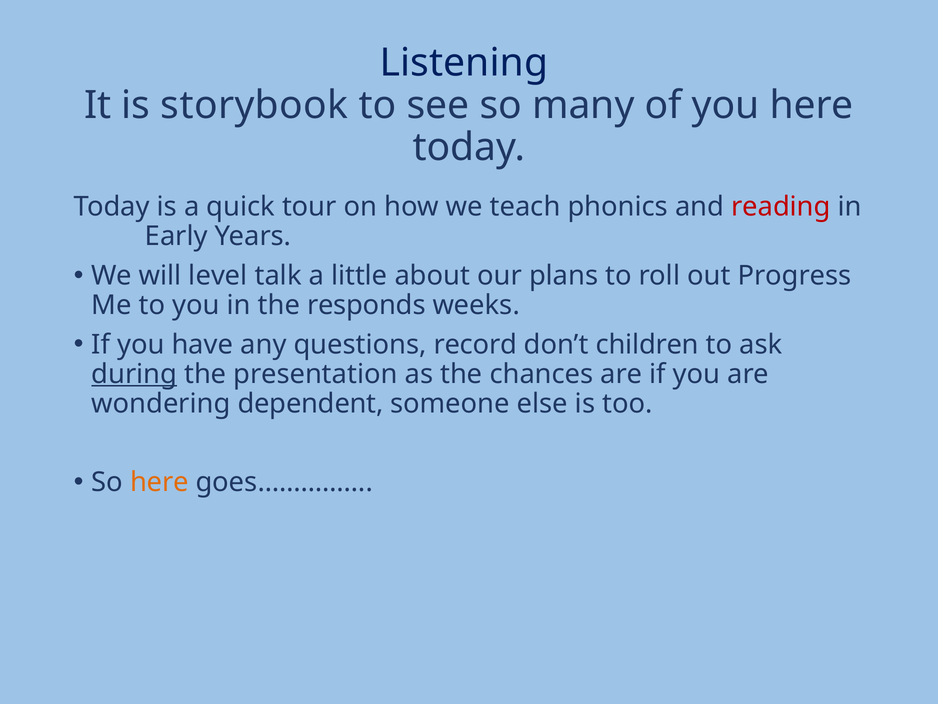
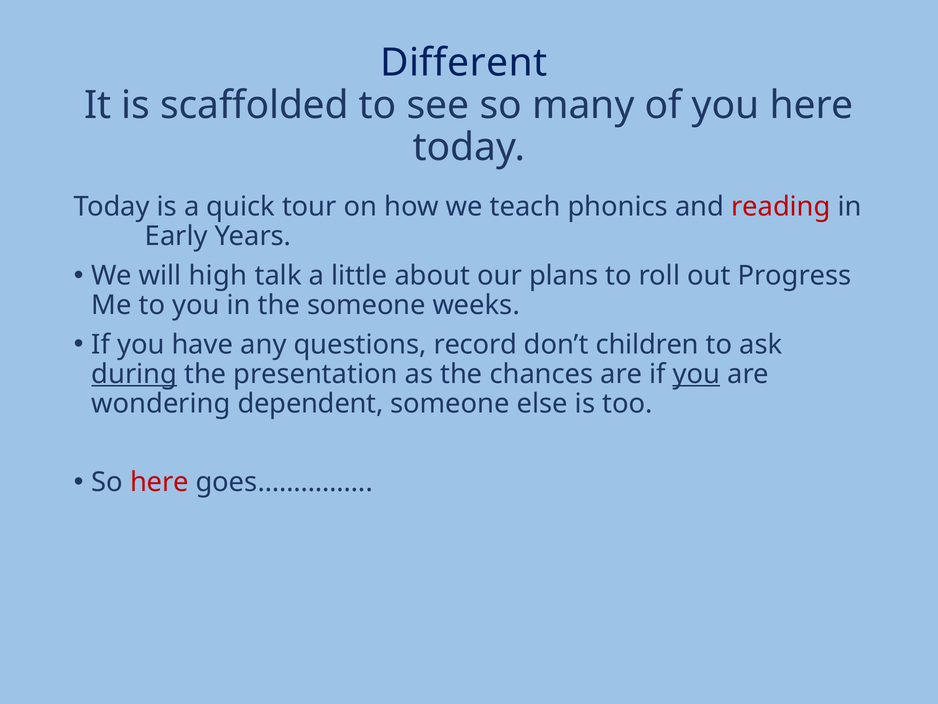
Listening: Listening -> Different (464, 63)
storybook: storybook -> scaffolded (255, 105)
level: level -> high (218, 275)
the responds: responds -> someone (366, 305)
you underline: none -> present (696, 374)
here colour: orange -> red (159, 482)
